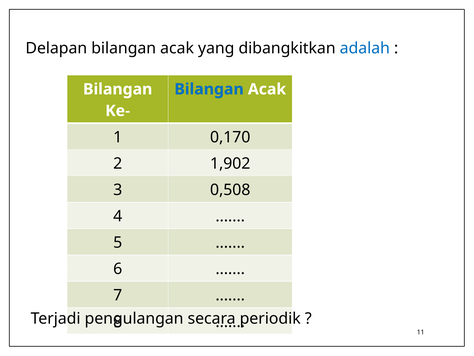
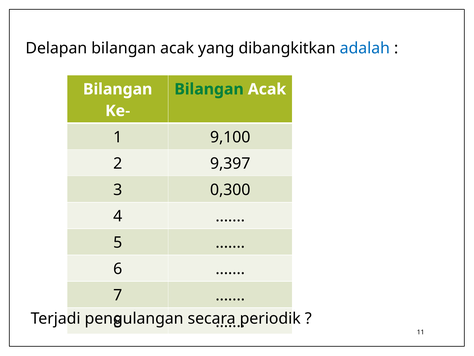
Bilangan colour: blue -> green (209, 89)
0,170: 0,170 -> 9,100 (230, 137)
1,902: 1,902 -> 9,397 (230, 163)
0,508: 0,508 -> 0,300 (230, 190)
